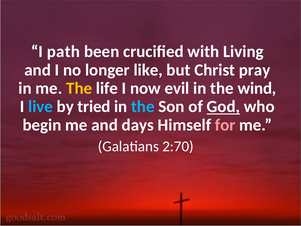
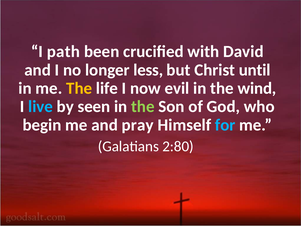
Living: Living -> David (243, 52)
like: like -> less (148, 70)
pray: pray -> until (255, 70)
tried: tried -> seen (94, 107)
the colour: light blue -> light green (143, 107)
God underline: present -> none (223, 107)
days: days -> pray (138, 125)
for colour: pink -> light blue (225, 125)
2:70: 2:70 -> 2:80 (178, 146)
